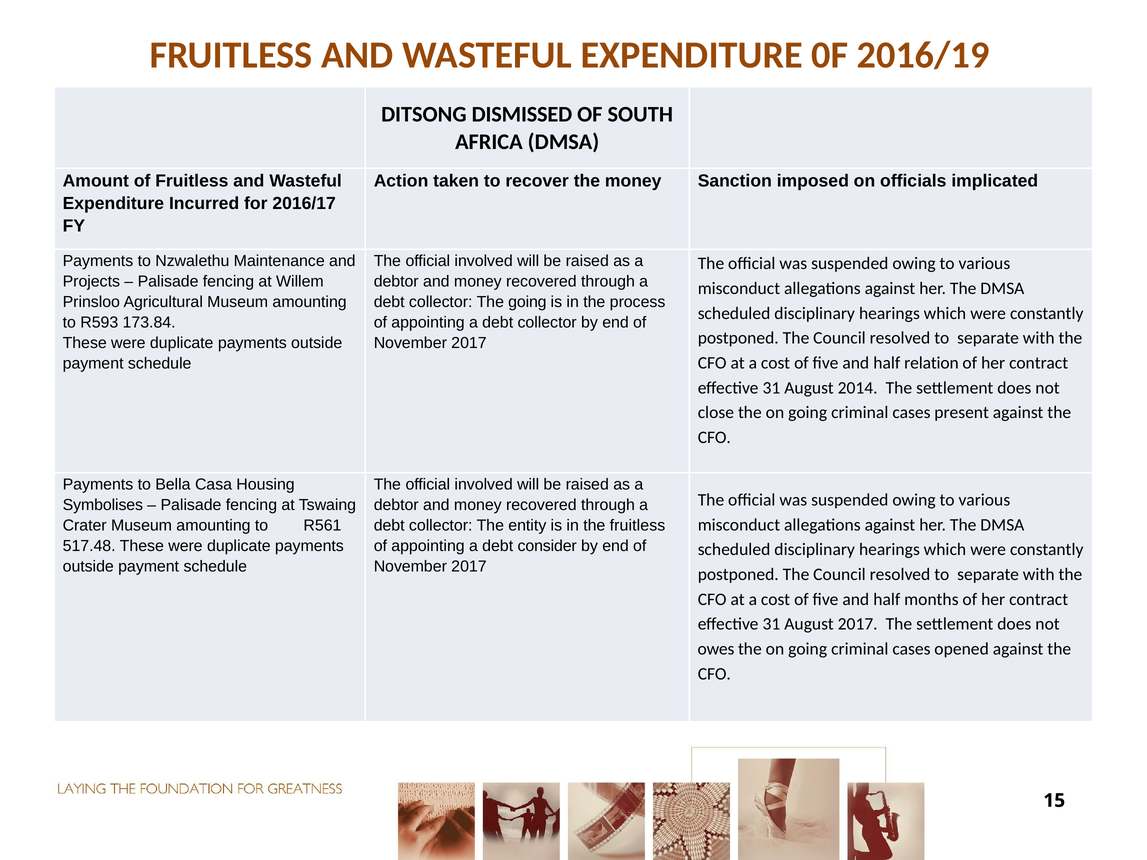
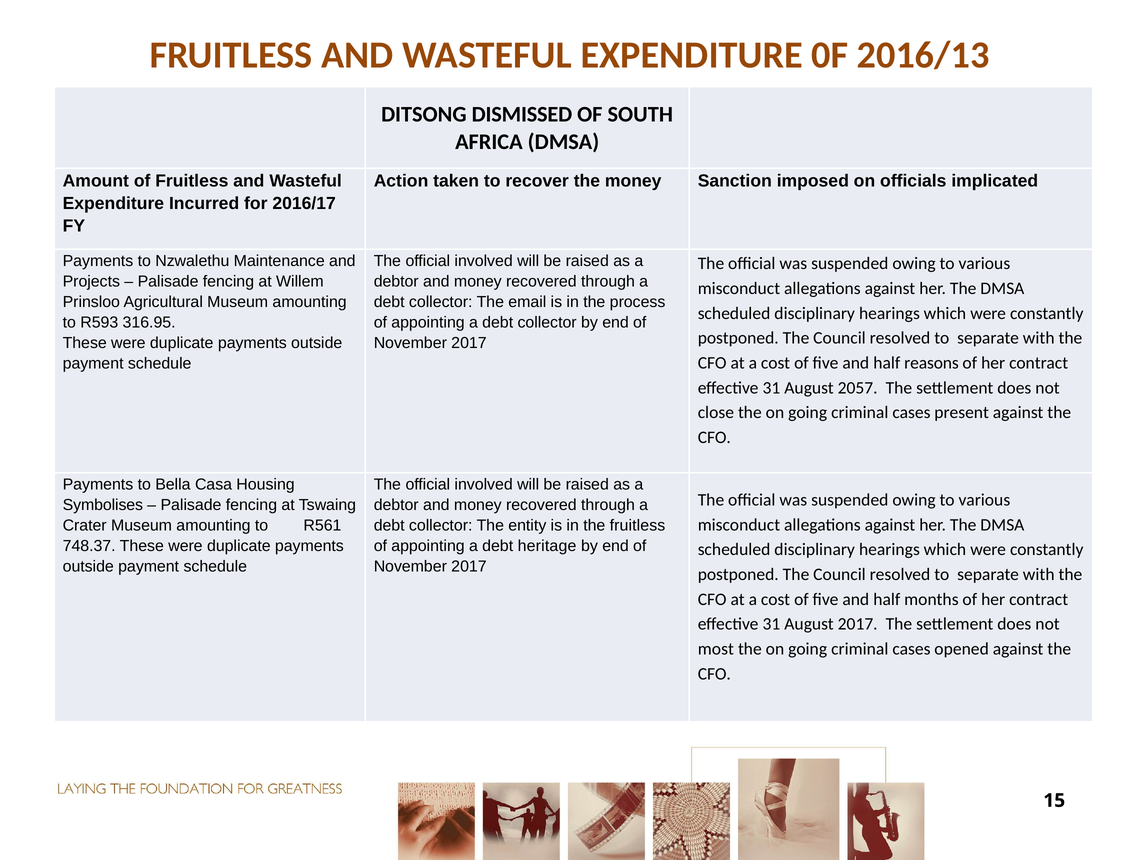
2016/19: 2016/19 -> 2016/13 (923, 55)
The going: going -> email (527, 302)
173.84: 173.84 -> 316.95 (149, 323)
relation: relation -> reasons (932, 363)
2014: 2014 -> 2057 (858, 388)
517.48: 517.48 -> 748.37 (89, 546)
consider: consider -> heritage (547, 546)
owes: owes -> most (716, 649)
